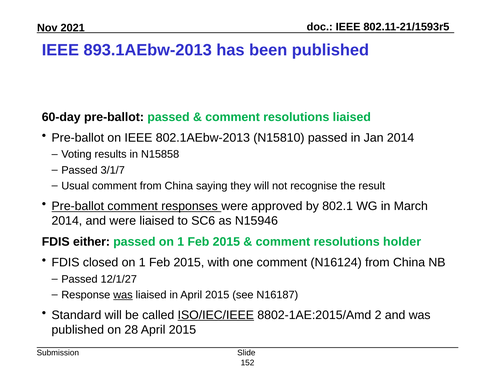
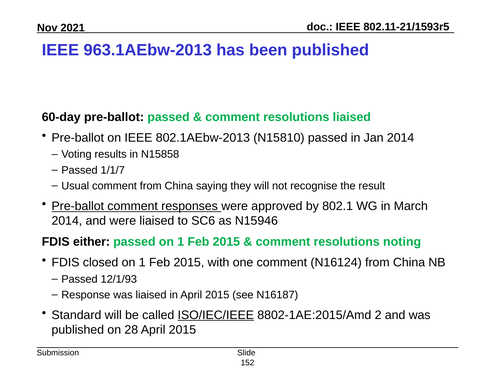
893.1AEbw-2013: 893.1AEbw-2013 -> 963.1AEbw-2013 (148, 50)
3/1/7: 3/1/7 -> 1/1/7 (113, 170)
holder: holder -> noting (402, 242)
12/1/27: 12/1/27 -> 12/1/93 (119, 279)
was underline: present -> none (123, 295)
